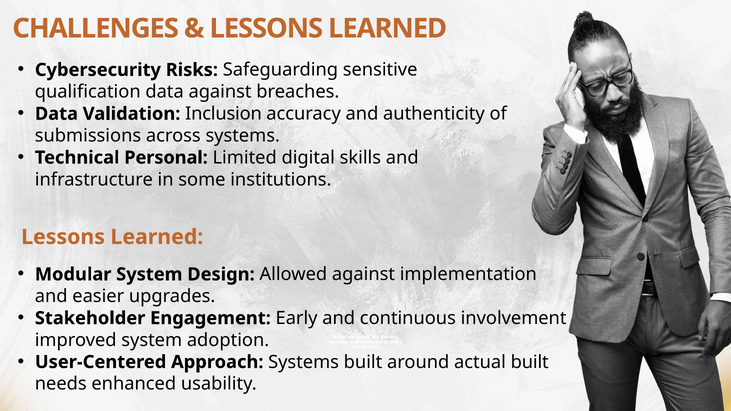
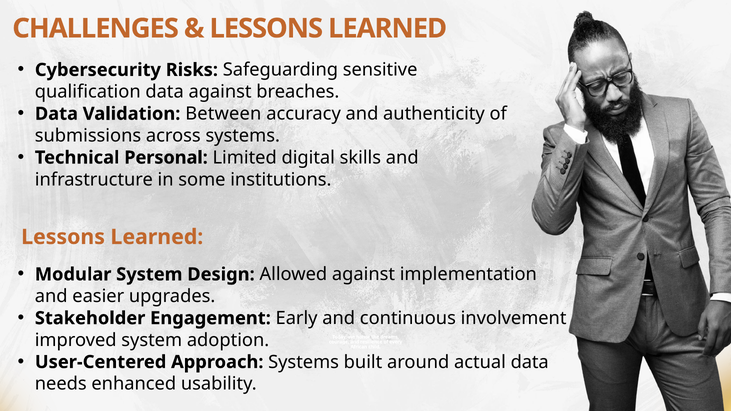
Inclusion: Inclusion -> Between (223, 114)
actual built: built -> data (530, 362)
